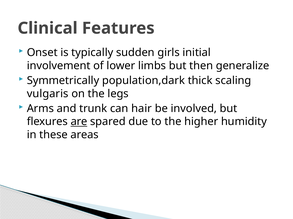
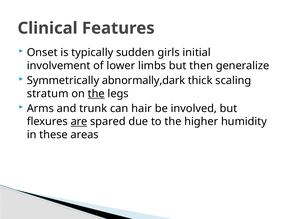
population,dark: population,dark -> abnormally,dark (144, 81)
vulgaris: vulgaris -> stratum (48, 94)
the underline: none -> present (96, 94)
